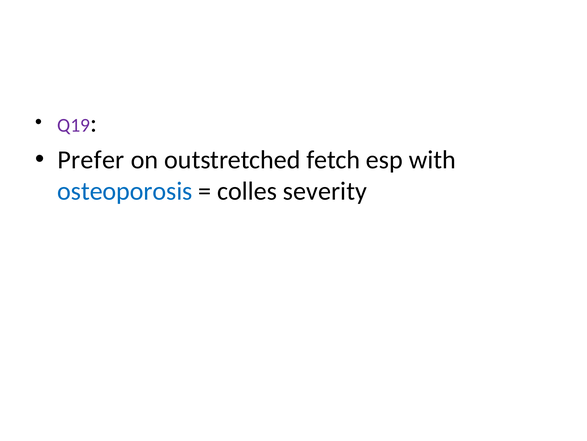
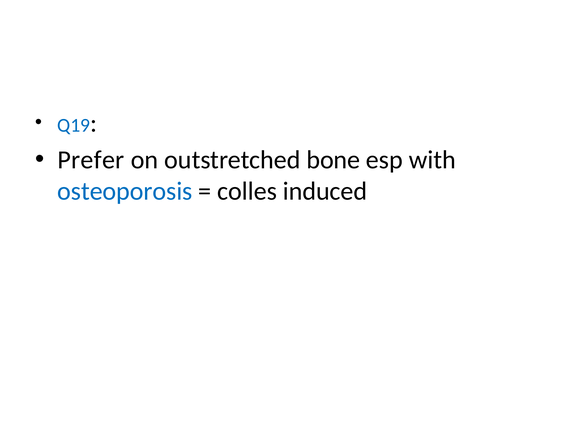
Q19 colour: purple -> blue (74, 125)
fetch: fetch -> bone (333, 160)
severity: severity -> induced (325, 191)
